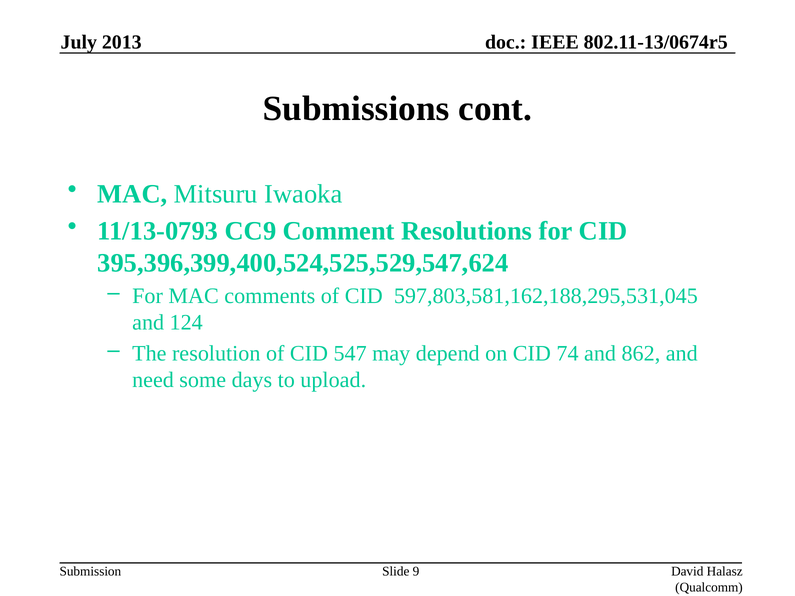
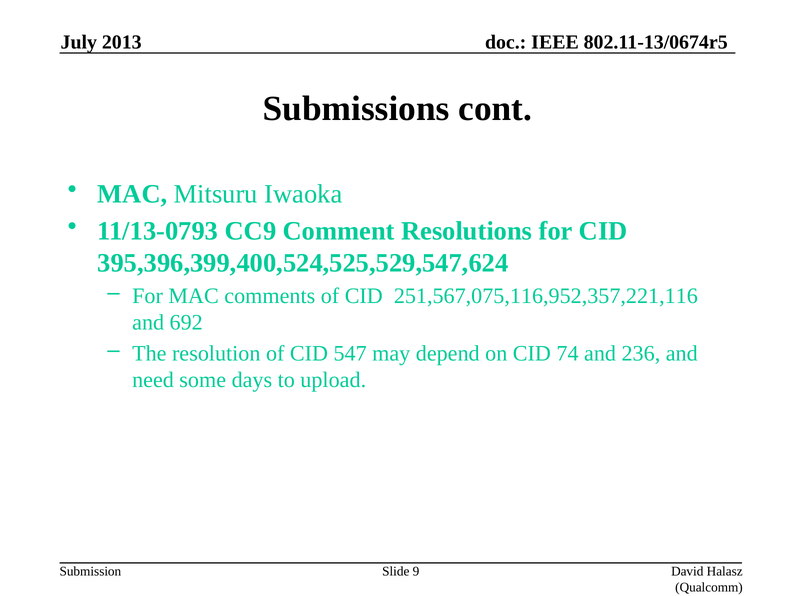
597,803,581,162,188,295,531,045: 597,803,581,162,188,295,531,045 -> 251,567,075,116,952,357,221,116 (546, 296)
124: 124 -> 692 (186, 323)
862: 862 -> 236 (641, 354)
